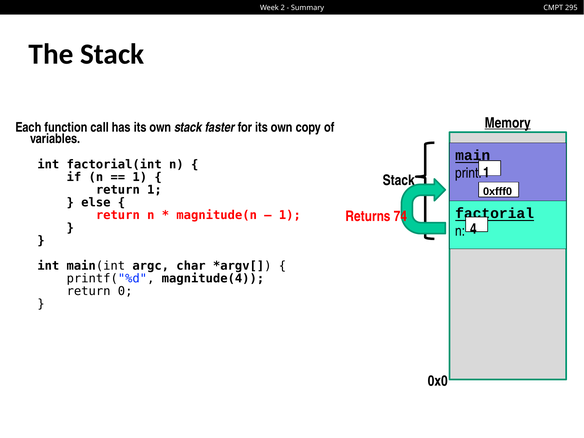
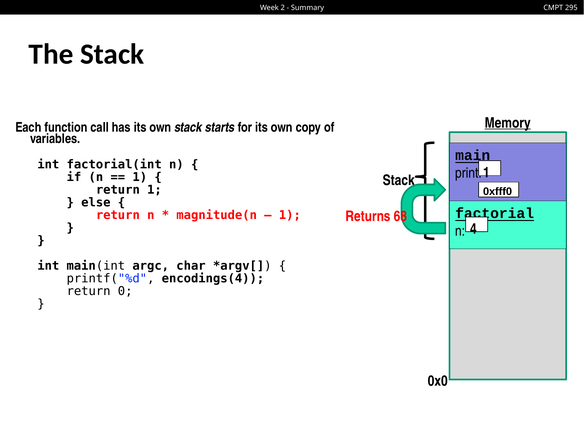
faster: faster -> starts (220, 127)
74: 74 -> 68 (401, 216)
magnitude(4: magnitude(4 -> encodings(4 (213, 279)
